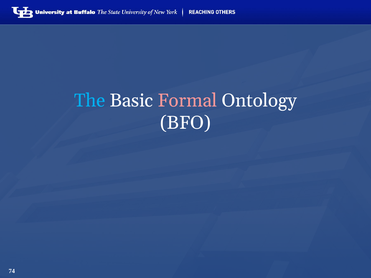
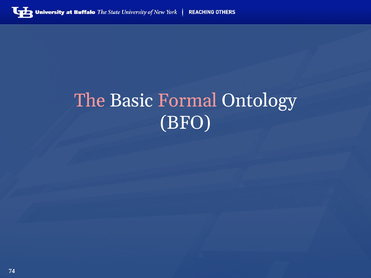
The colour: light blue -> pink (90, 101)
